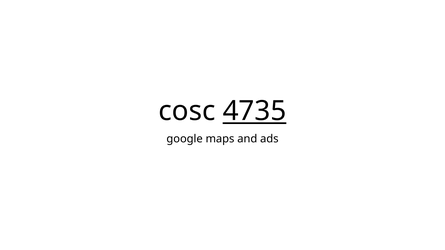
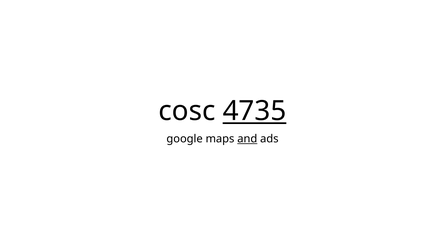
and underline: none -> present (247, 139)
